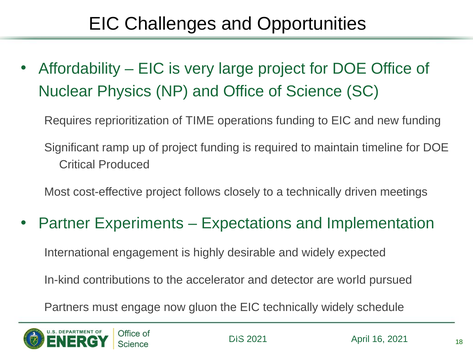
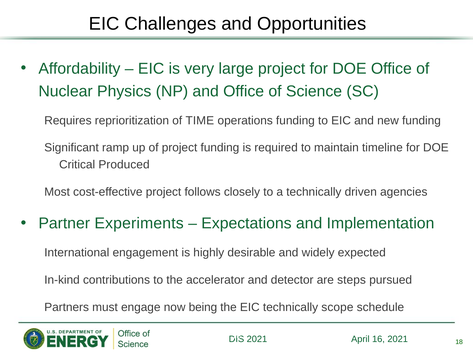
meetings: meetings -> agencies (404, 192)
world: world -> steps (352, 281)
gluon: gluon -> being (203, 308)
technically widely: widely -> scope (337, 308)
